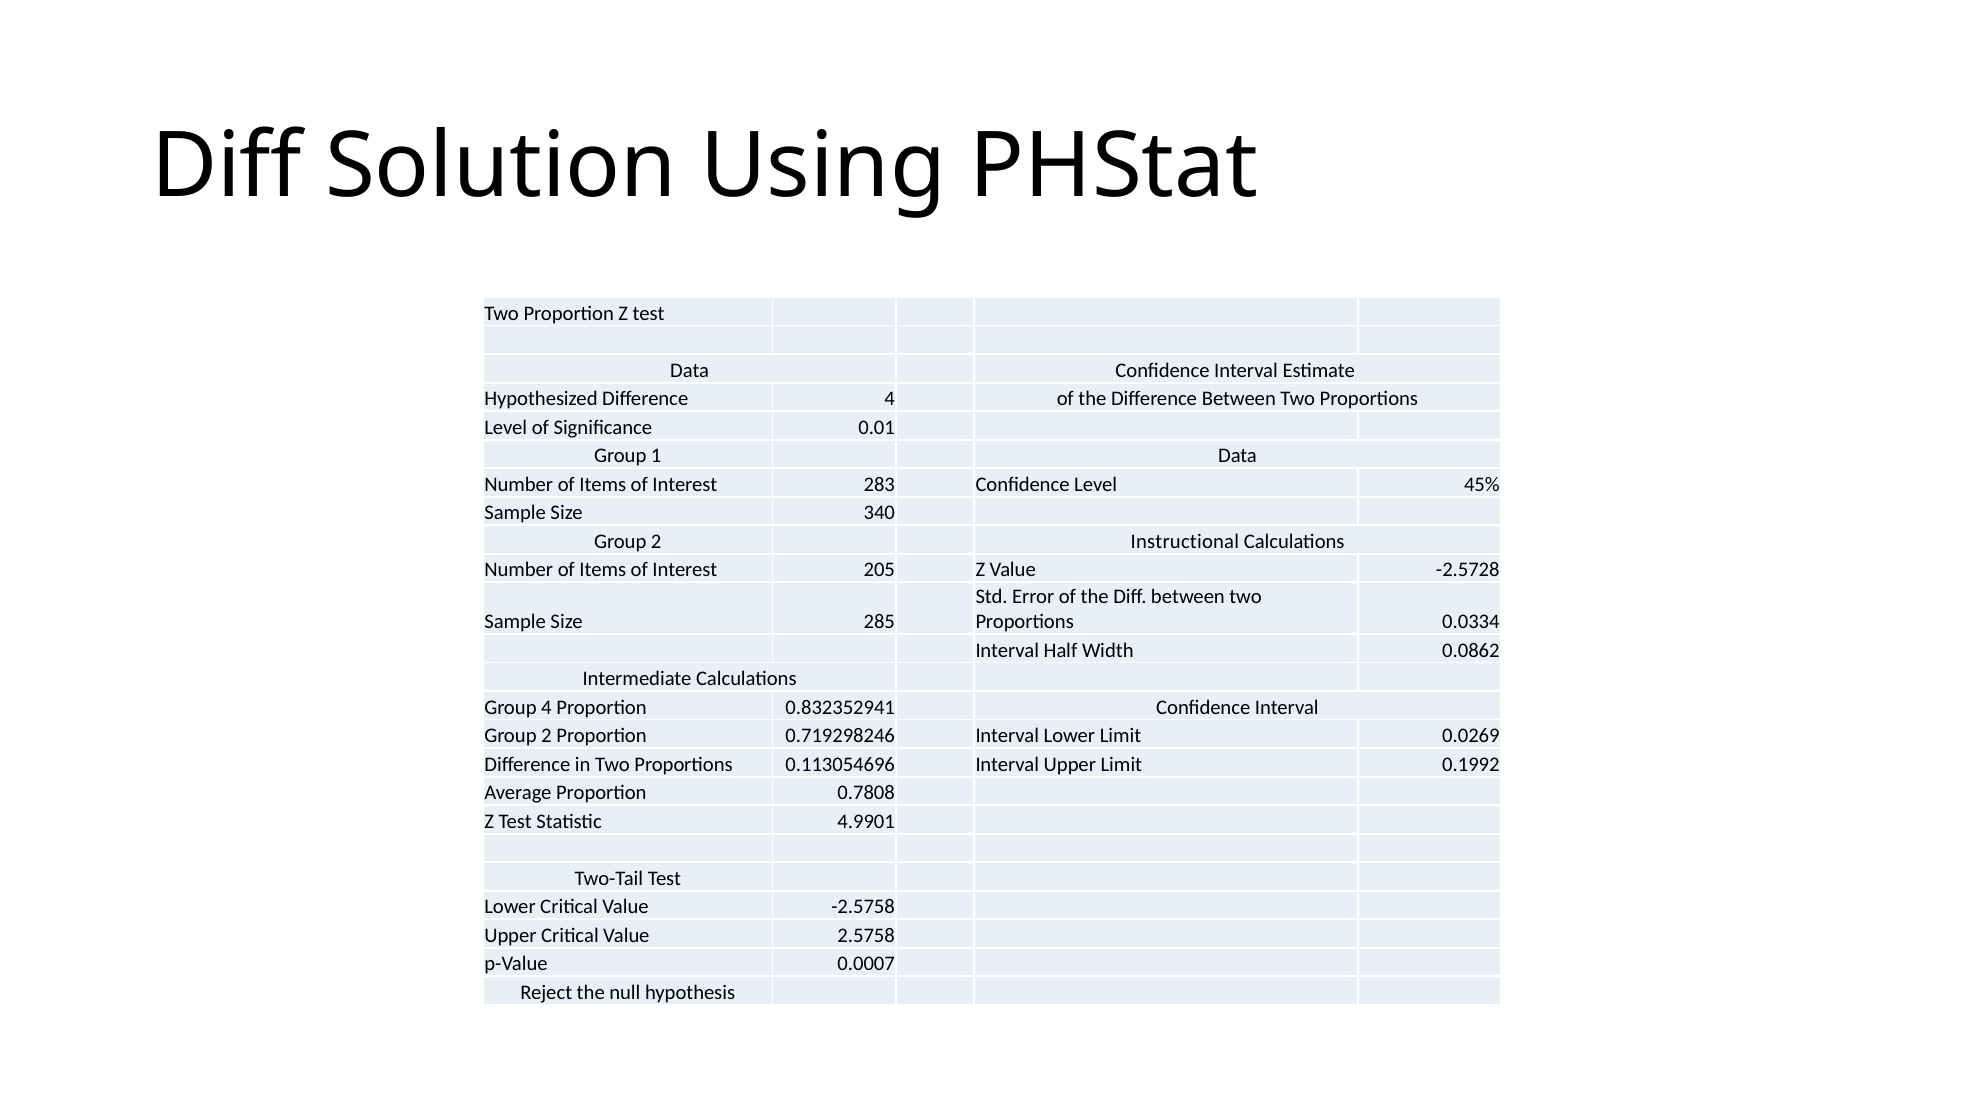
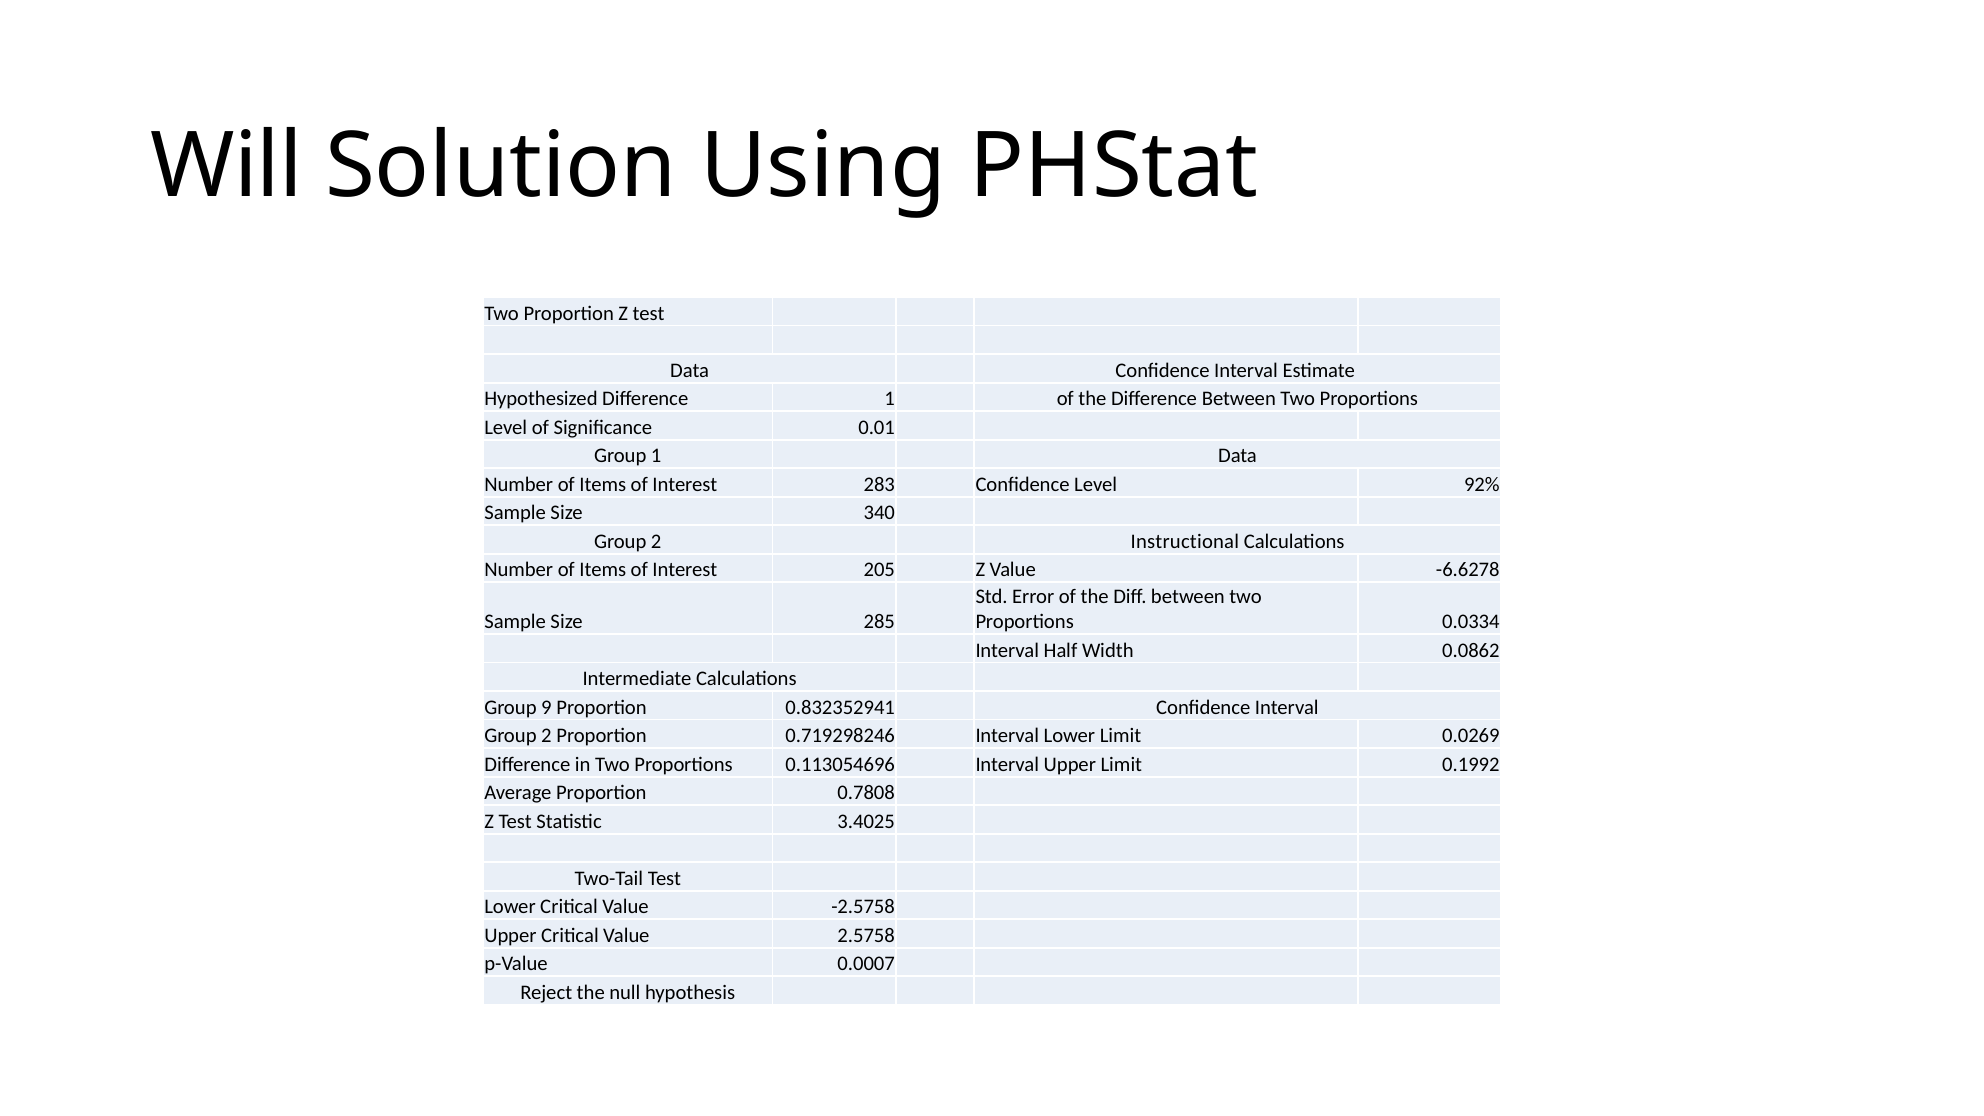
Diff: Diff -> Will (227, 167)
Difference 4: 4 -> 1 (890, 399)
45%: 45% -> 92% (1482, 484)
-2.5728: -2.5728 -> -6.6278 (1468, 570)
Group 4: 4 -> 9 (546, 707)
4.9901: 4.9901 -> 3.4025 (866, 821)
